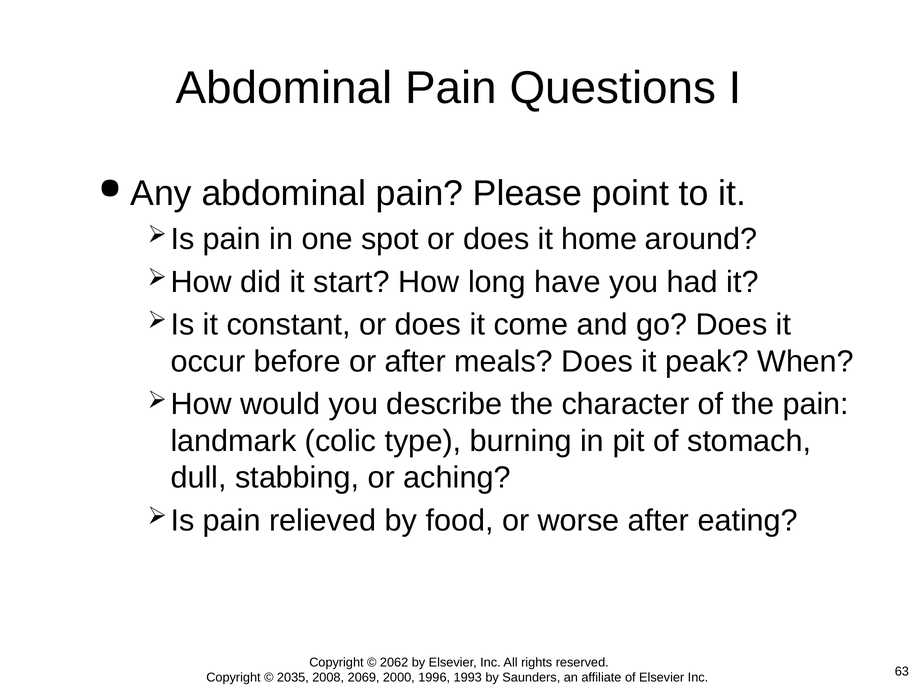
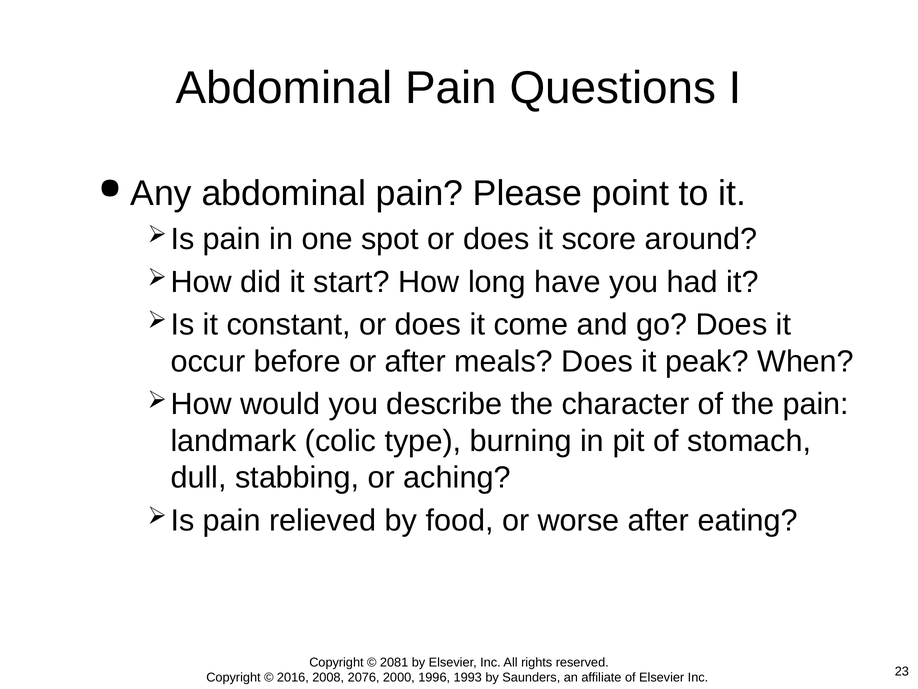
home: home -> score (599, 239)
2062: 2062 -> 2081 (394, 662)
2035: 2035 -> 2016 (293, 677)
2069: 2069 -> 2076 (364, 677)
63: 63 -> 23 (902, 671)
